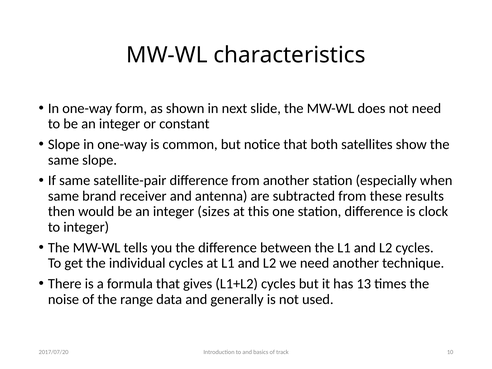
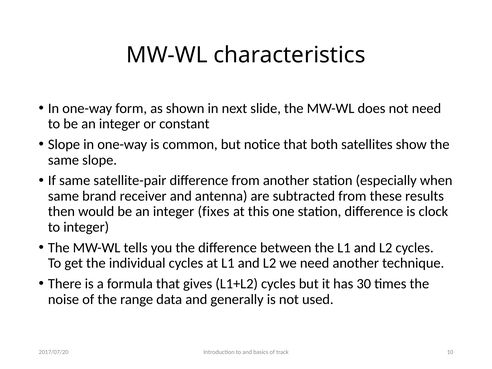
sizes: sizes -> fixes (214, 212)
13: 13 -> 30 (364, 284)
